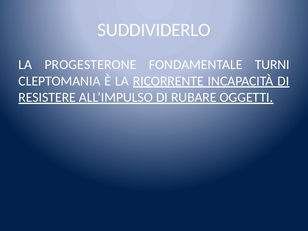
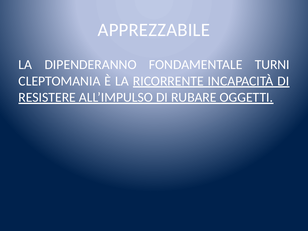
SUDDIVIDERLO: SUDDIVIDERLO -> APPREZZABILE (154, 30)
PROGESTERONE: PROGESTERONE -> DIPENDERANNO (91, 65)
